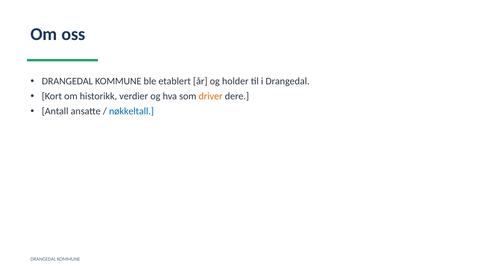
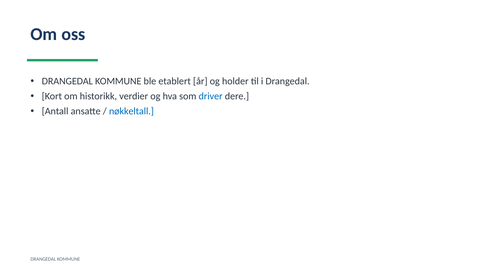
driver colour: orange -> blue (211, 96)
